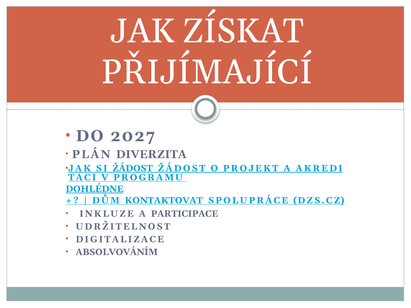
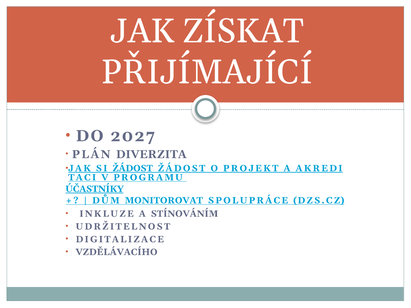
DOHLÉDNE: DOHLÉDNE -> ÚČASTNÍKY (95, 189)
KONTAKTOVAT: KONTAKTOVAT -> MONITOROVAT (164, 201)
PARTICIPACE: PARTICIPACE -> STÍNOVÁNÍM (184, 214)
ABSOLVOVÁNÍM: ABSOLVOVÁNÍM -> VZDĚLÁVACÍHO (117, 252)
